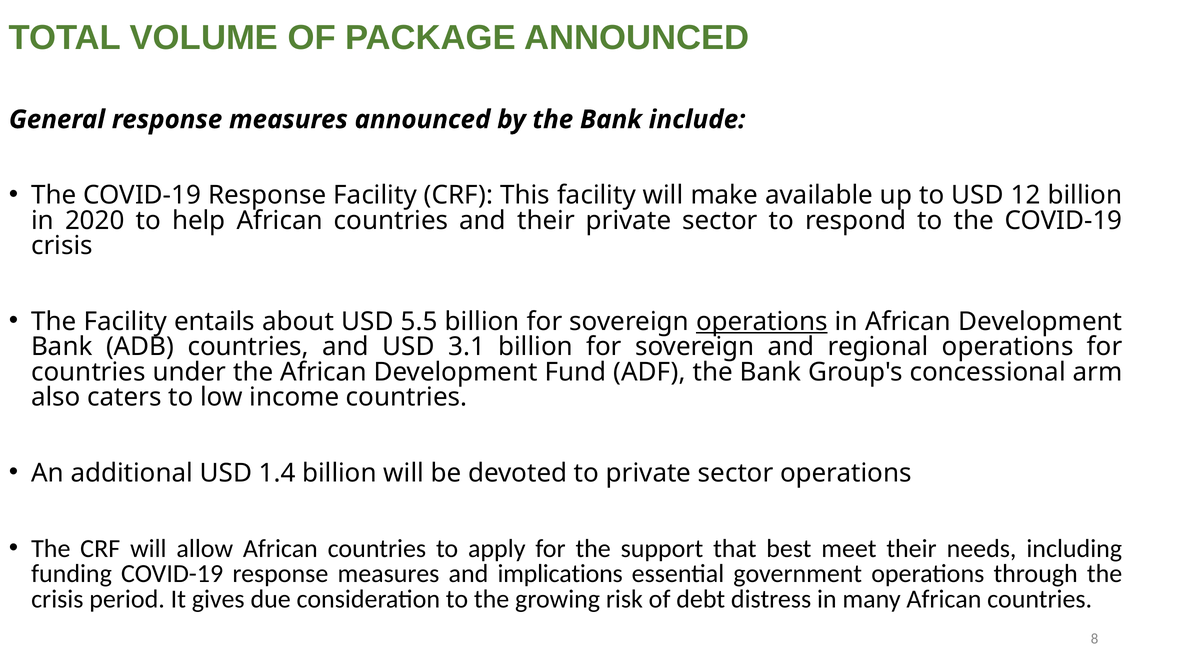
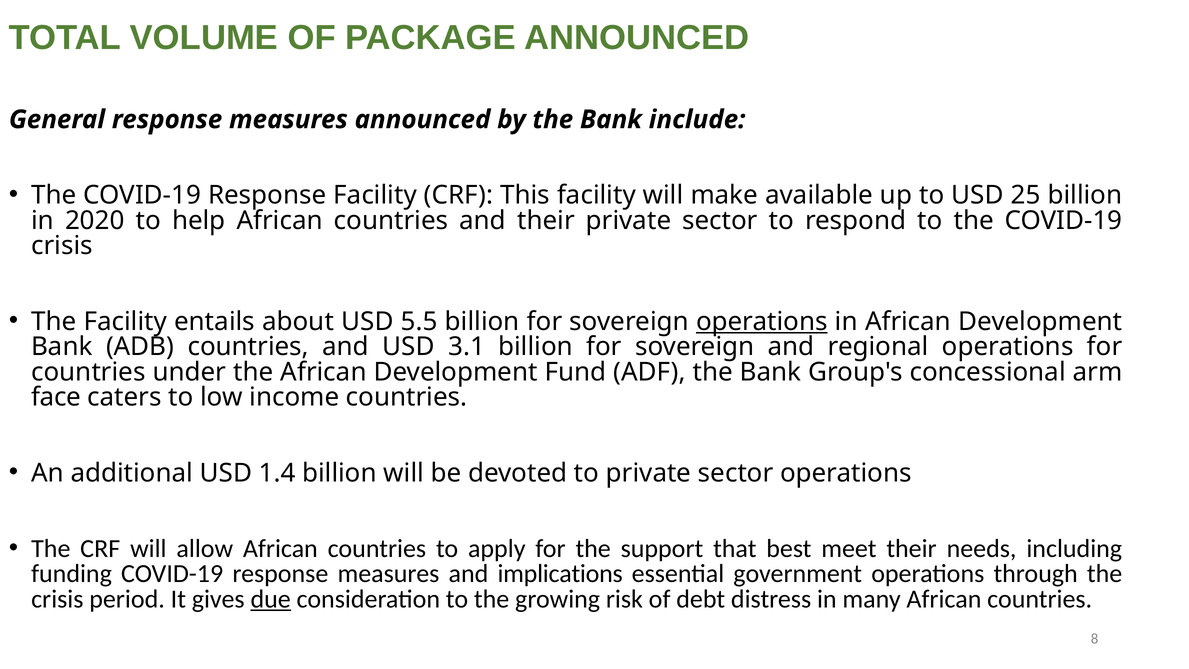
12: 12 -> 25 (1026, 195)
also: also -> face (56, 397)
due underline: none -> present (271, 599)
